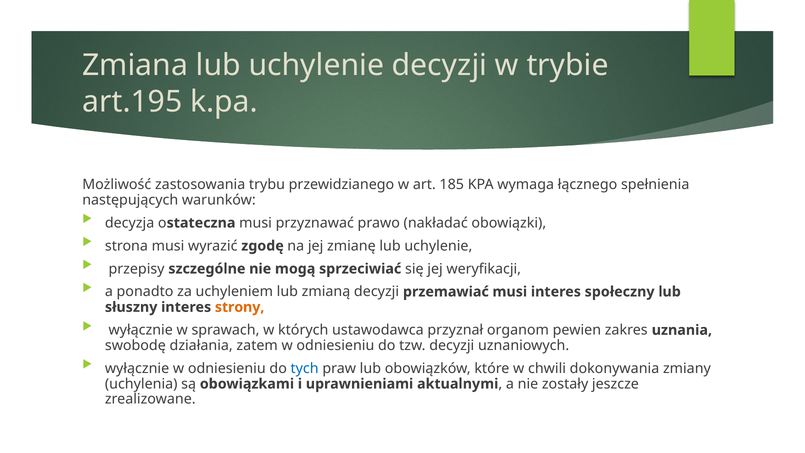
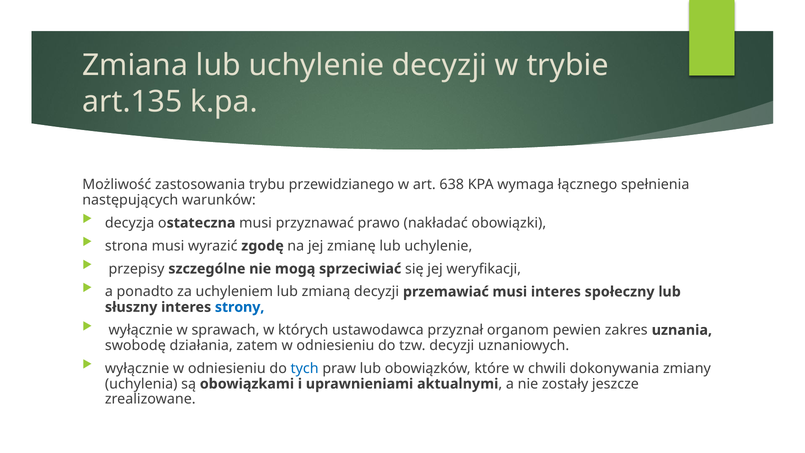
art.195: art.195 -> art.135 (132, 101)
185: 185 -> 638 (452, 184)
strony colour: orange -> blue (240, 307)
